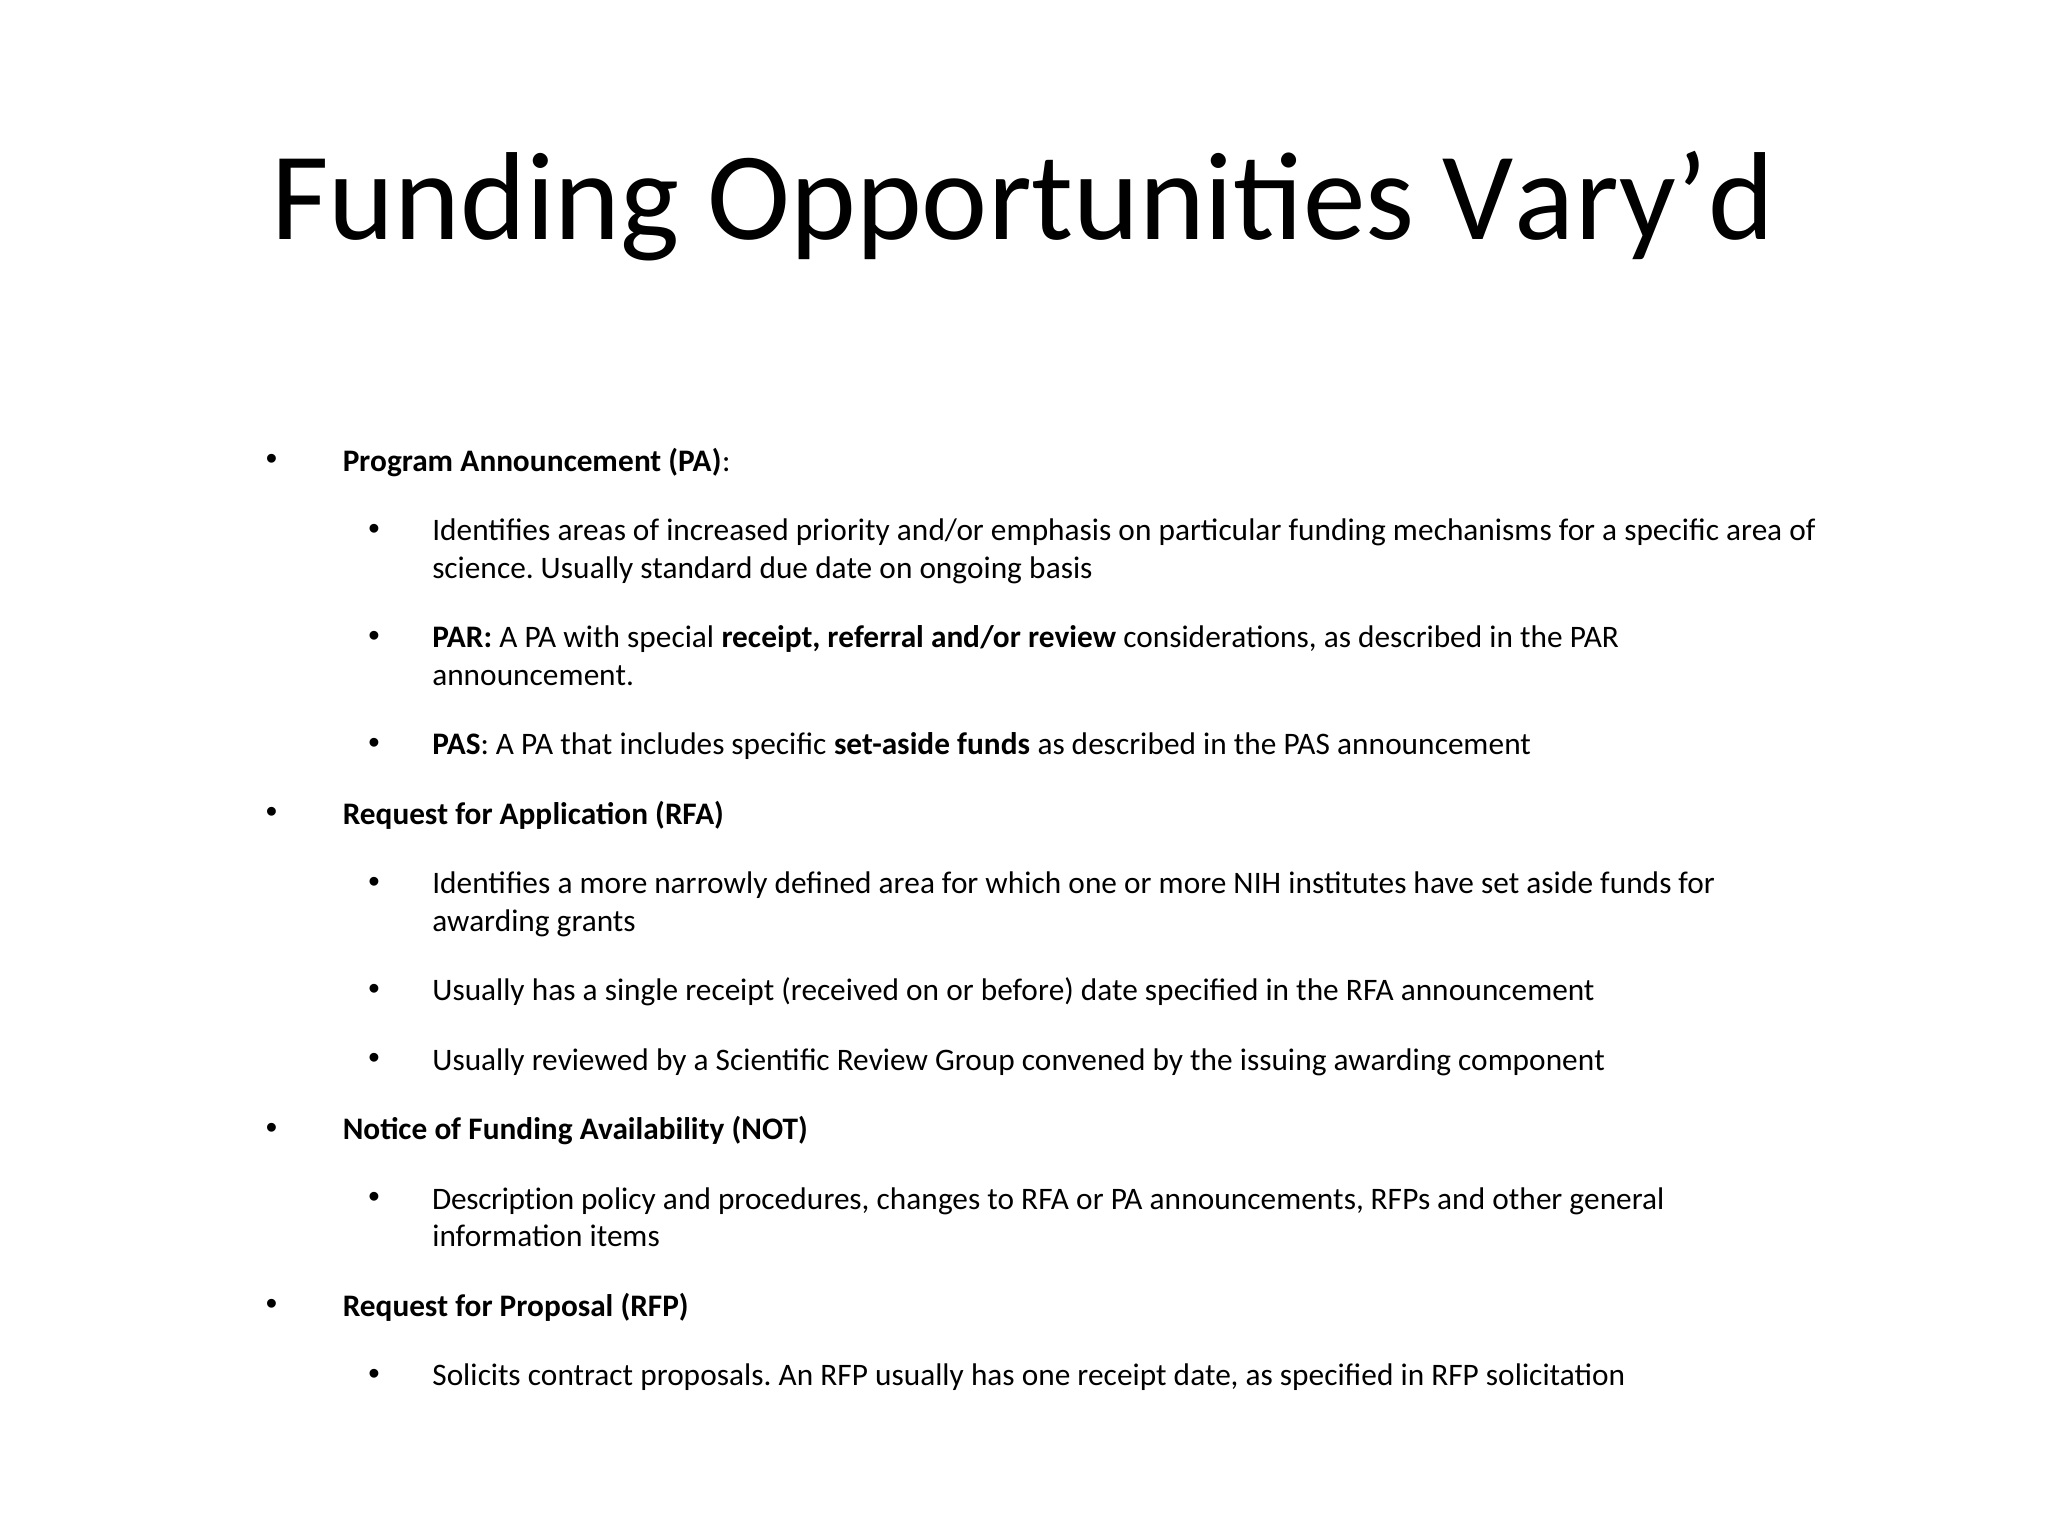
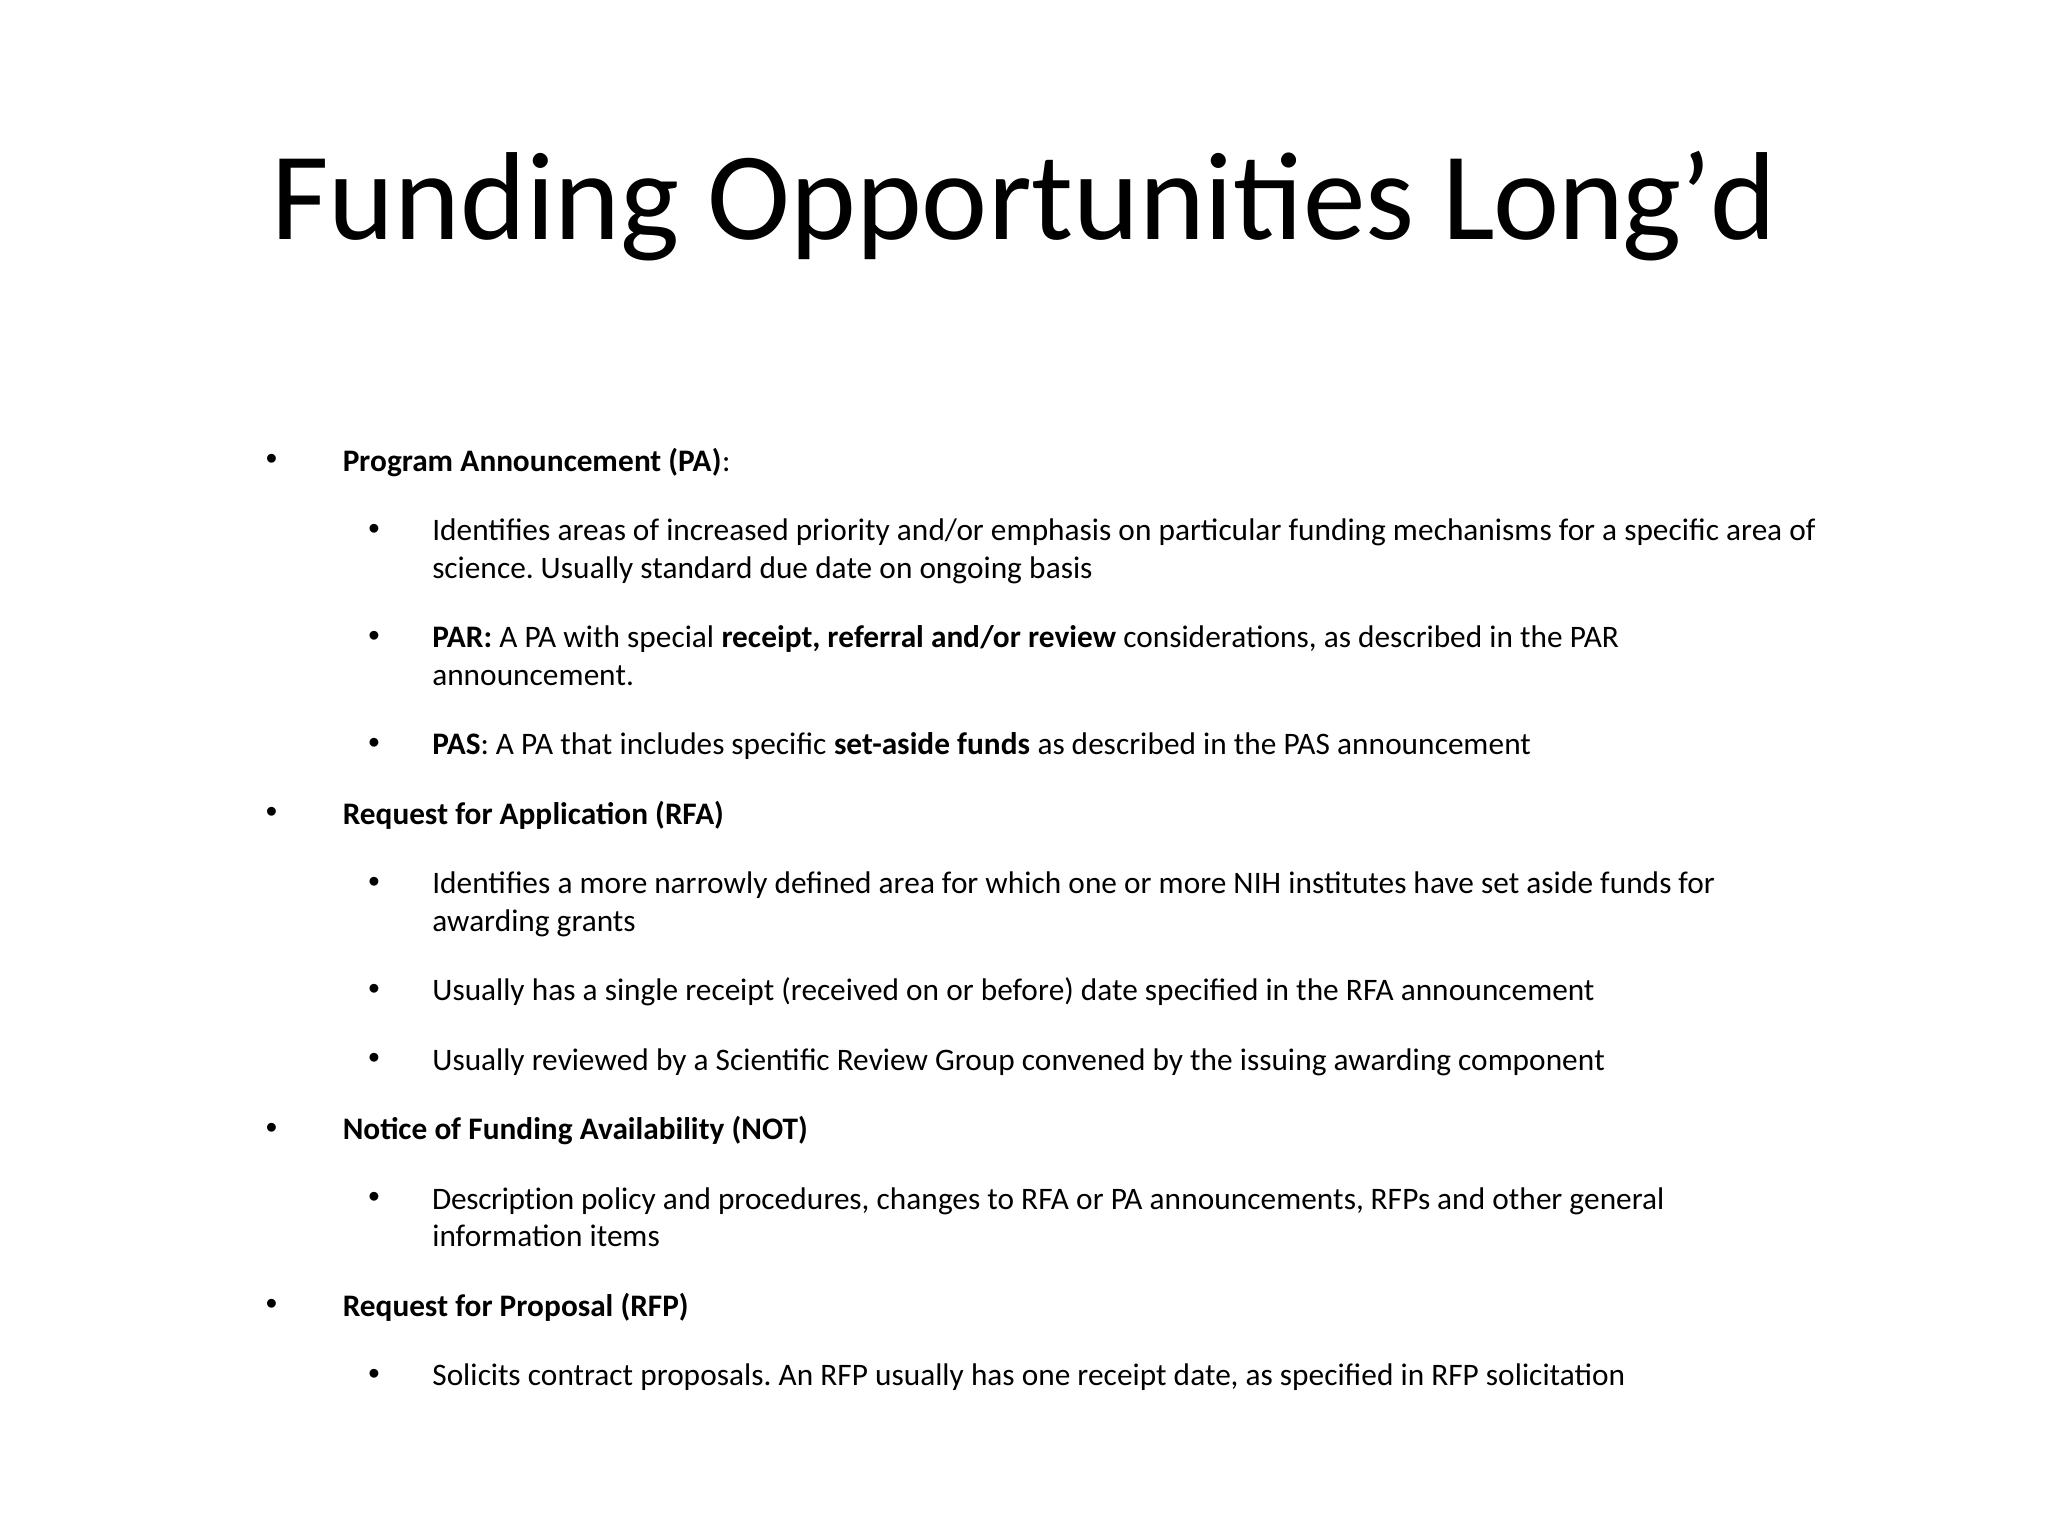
Vary’d: Vary’d -> Long’d (1609, 198)
